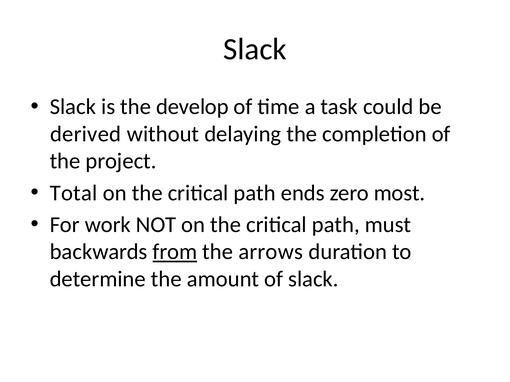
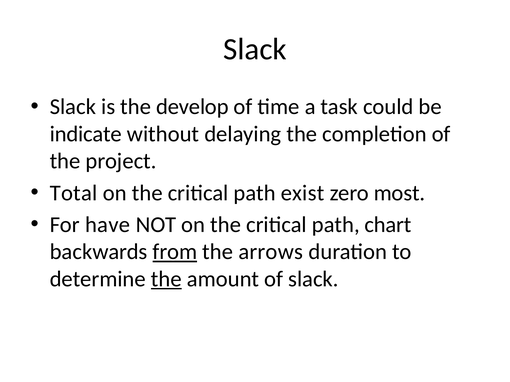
derived: derived -> indicate (86, 134)
ends: ends -> exist (303, 193)
work: work -> have (108, 225)
must: must -> chart (388, 225)
the underline: none -> present (166, 279)
